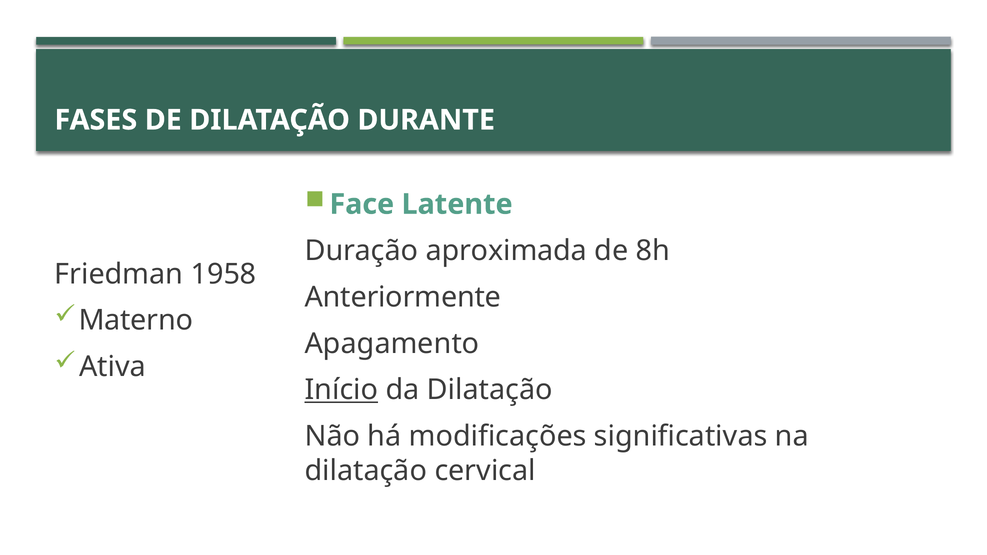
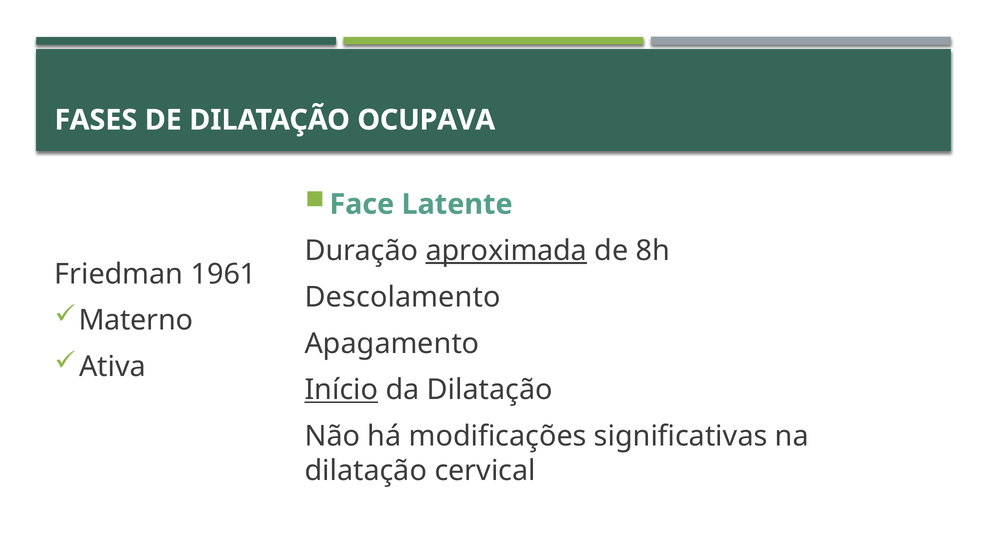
DURANTE: DURANTE -> OCUPAVA (426, 120)
aproximada underline: none -> present (506, 251)
1958: 1958 -> 1961 (224, 274)
Anteriormente: Anteriormente -> Descolamento (403, 297)
